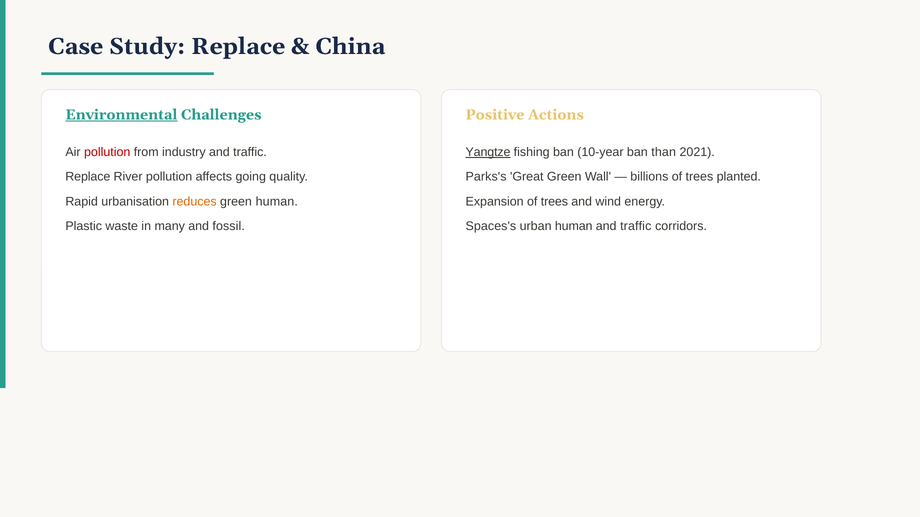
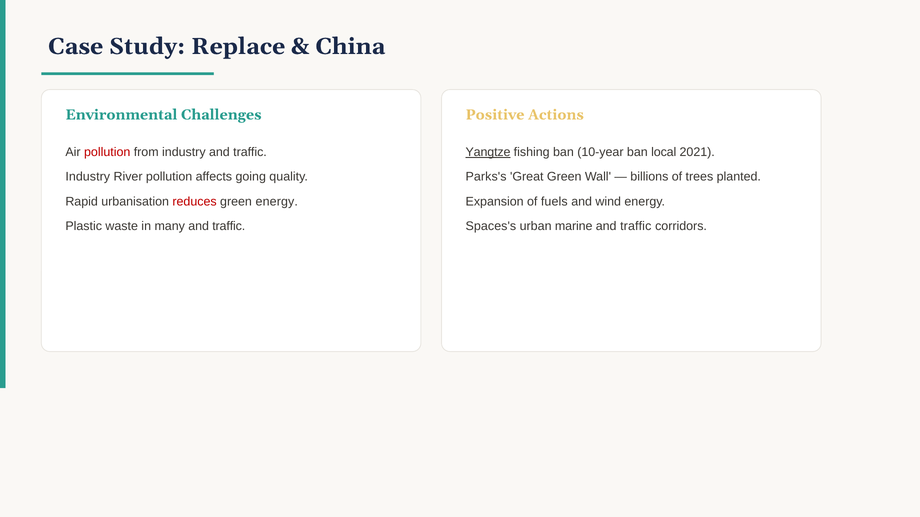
Environmental underline: present -> none (121, 115)
than: than -> local (664, 152)
Replace: Replace -> Industry (88, 177)
reduces colour: orange -> red (195, 202)
green human: human -> energy (277, 202)
Expansion of trees: trees -> fuels (554, 202)
fossil: fossil -> traffic (229, 227)
urban human: human -> marine (574, 227)
